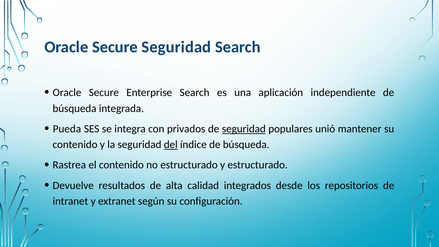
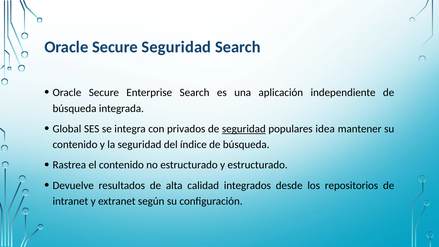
Pueda: Pueda -> Global (67, 129)
unió: unió -> idea (325, 129)
del underline: present -> none (171, 145)
